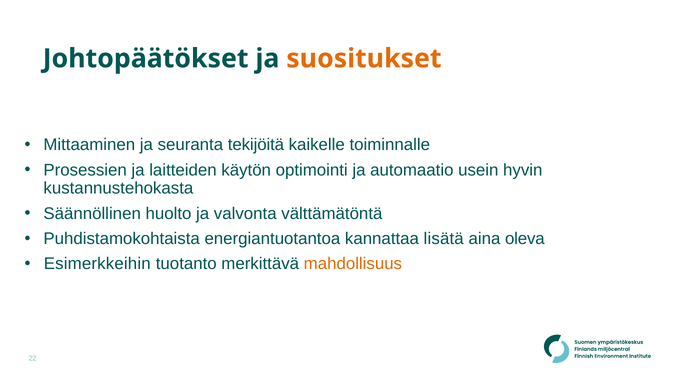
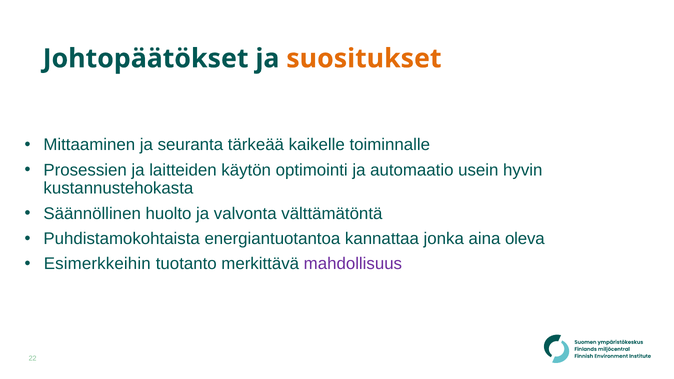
tekijöitä: tekijöitä -> tärkeää (256, 145)
lisätä: lisätä -> jonka (444, 239)
mahdollisuus colour: orange -> purple (353, 264)
